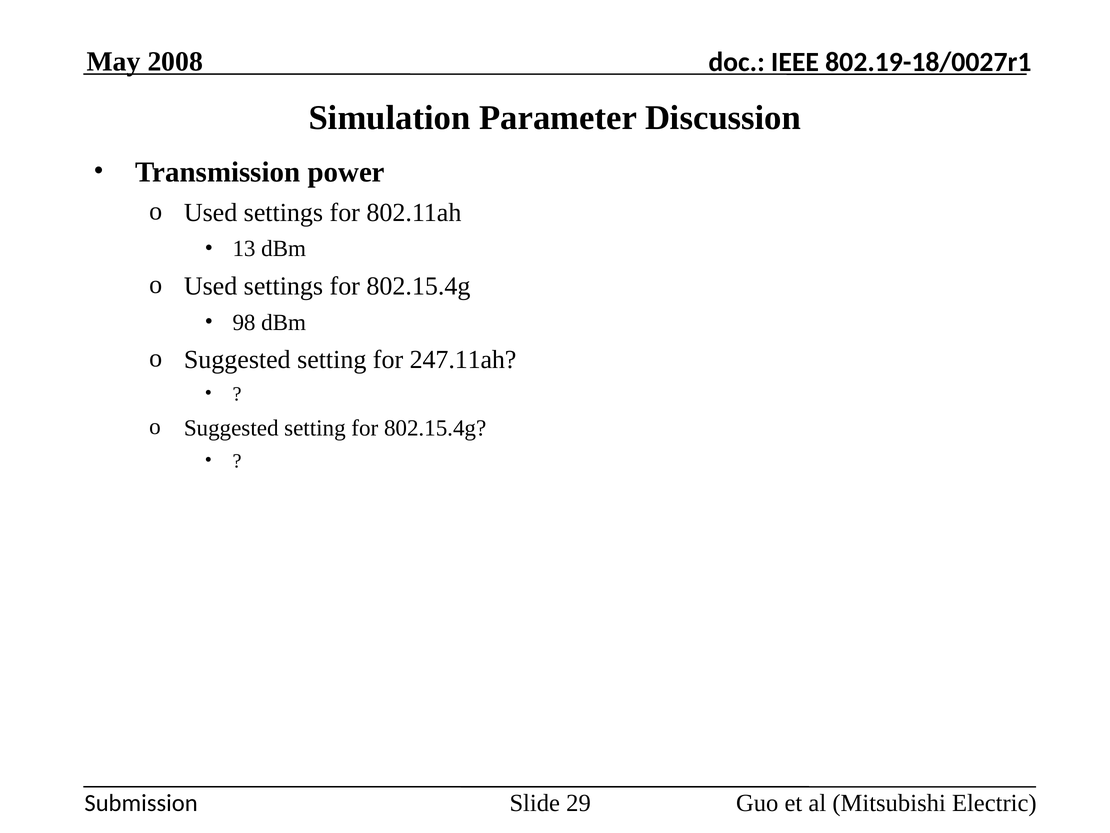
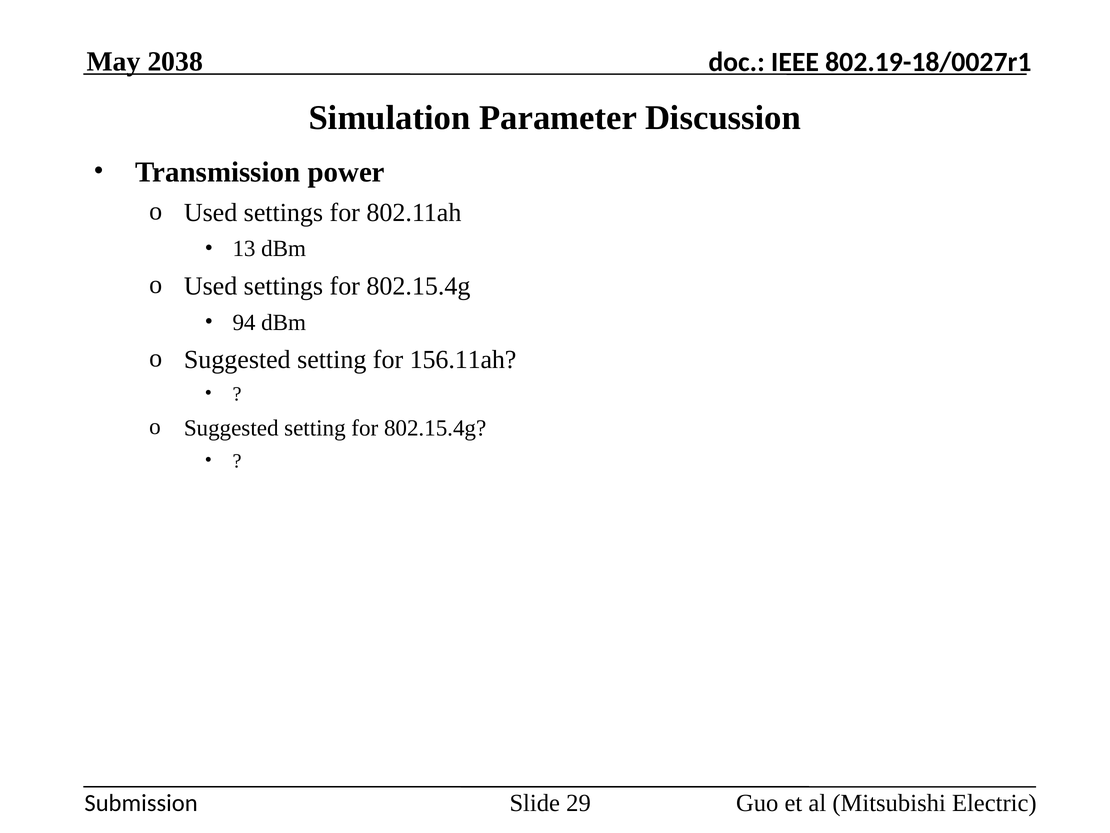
2008: 2008 -> 2038 (175, 62)
98: 98 -> 94 (244, 322)
247.11ah: 247.11ah -> 156.11ah (463, 360)
